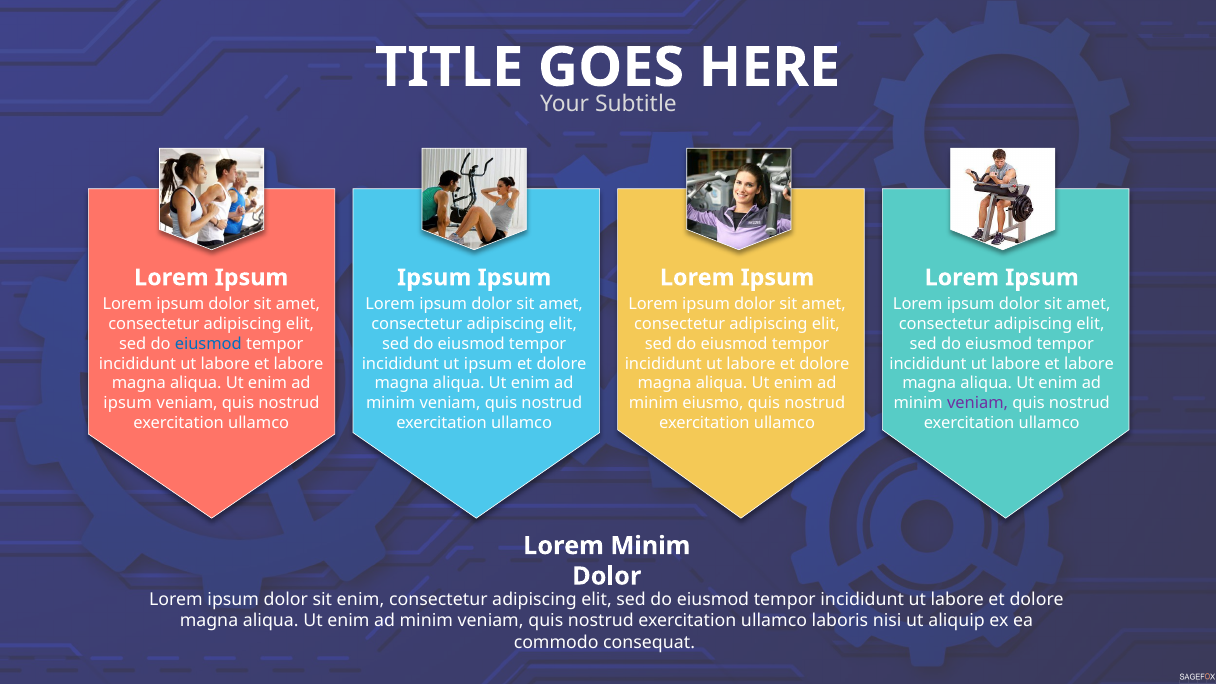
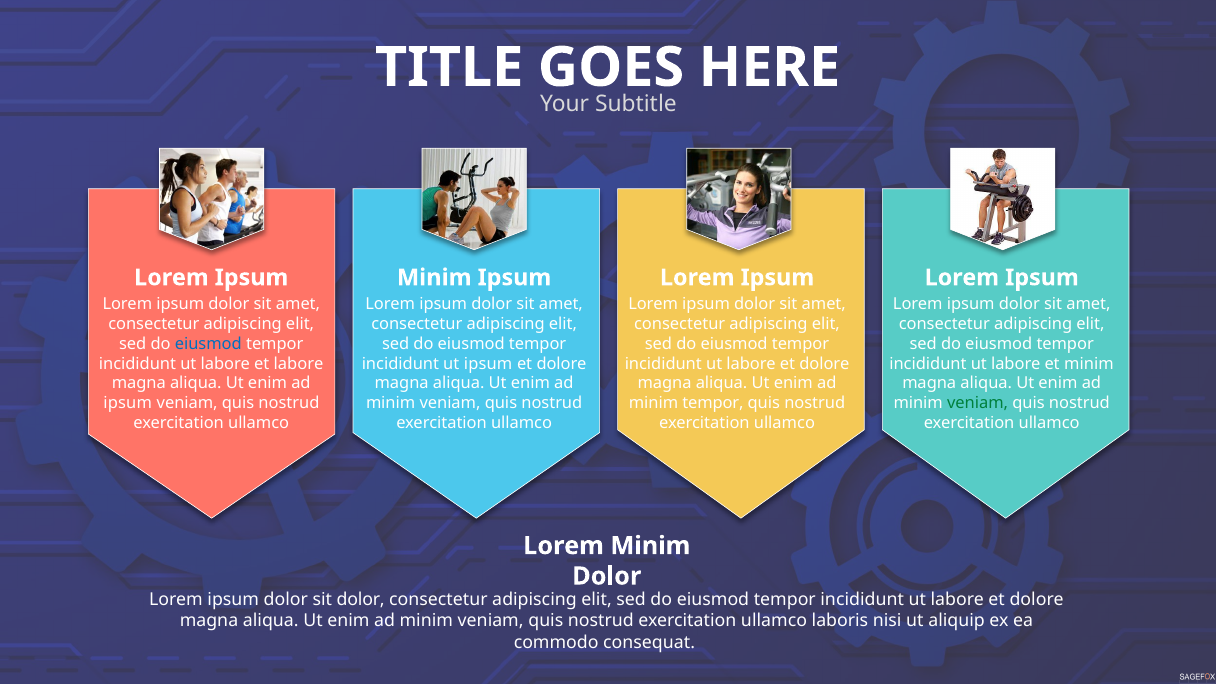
Ipsum: Ipsum -> Minim (434, 278)
labore: labore -> minim (1089, 364)
minim eiusmo: eiusmo -> tempor (713, 403)
veniam colour: purple -> green (978, 403)
sit enim: enim -> dolor (361, 600)
